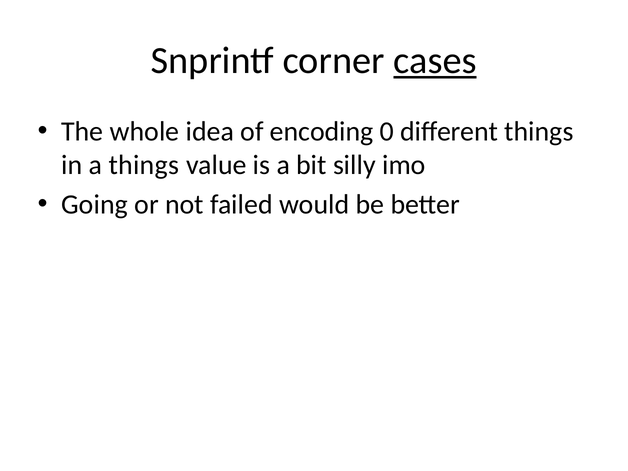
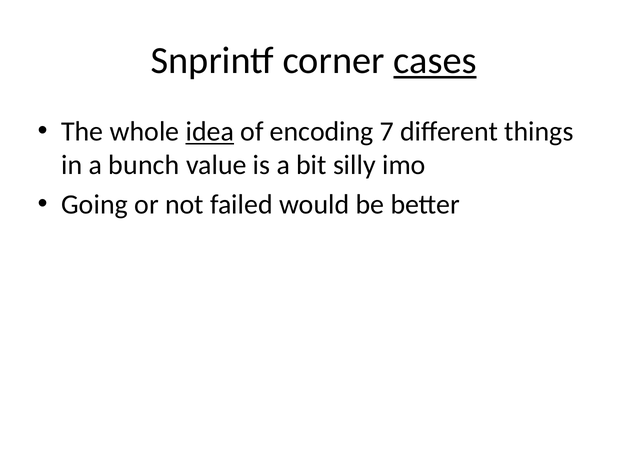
idea underline: none -> present (210, 132)
0: 0 -> 7 (387, 132)
a things: things -> bunch (144, 165)
